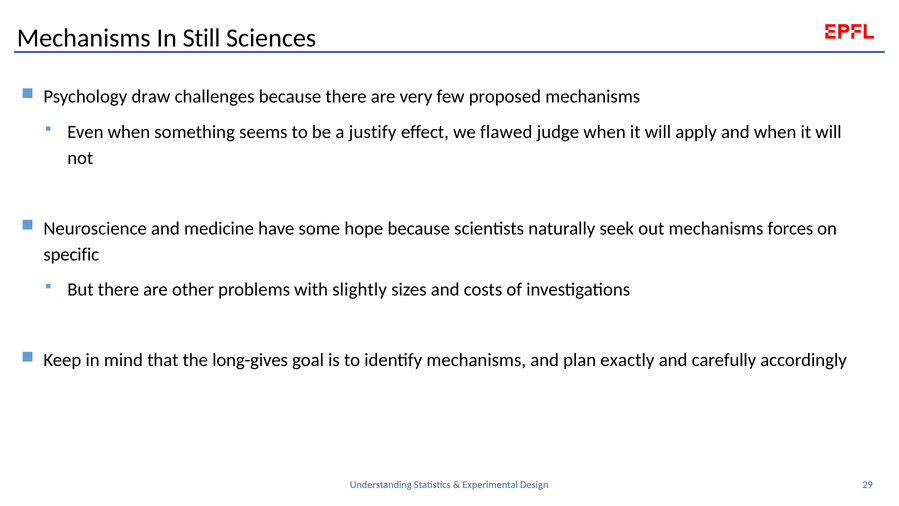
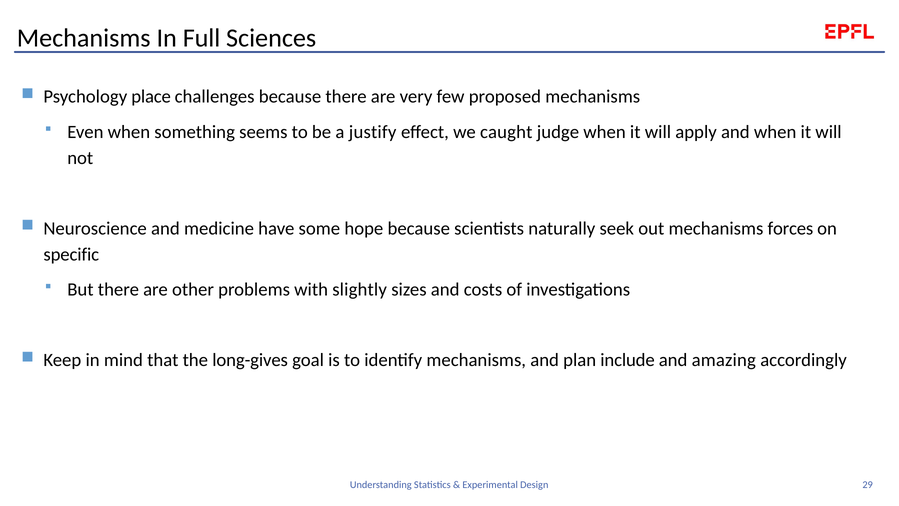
Still: Still -> Full (202, 38)
draw: draw -> place (151, 97)
flawed: flawed -> caught (506, 132)
exactly: exactly -> include (628, 360)
carefully: carefully -> amazing (724, 360)
